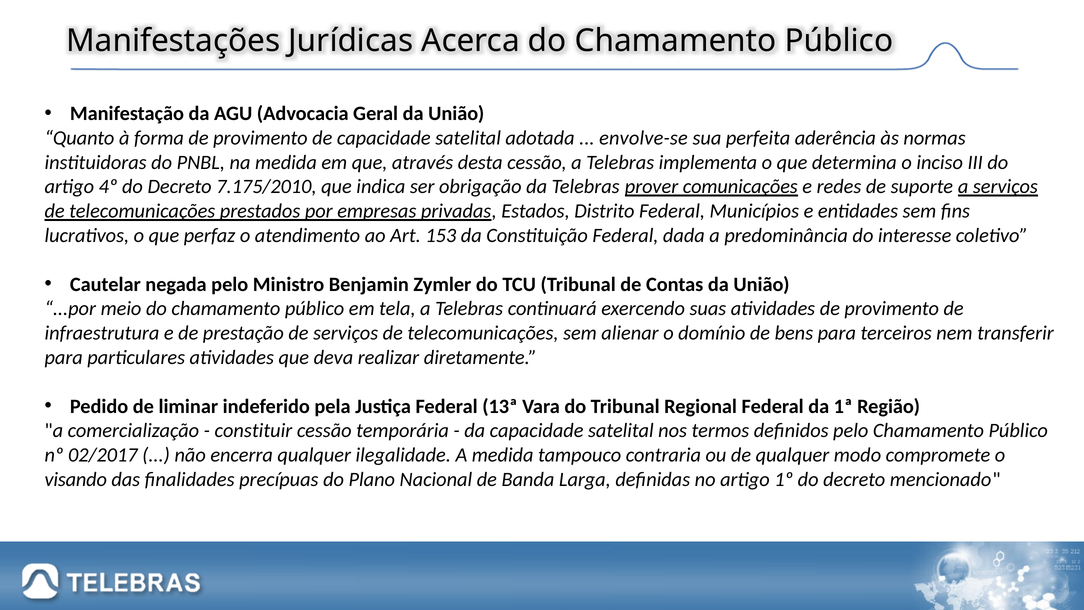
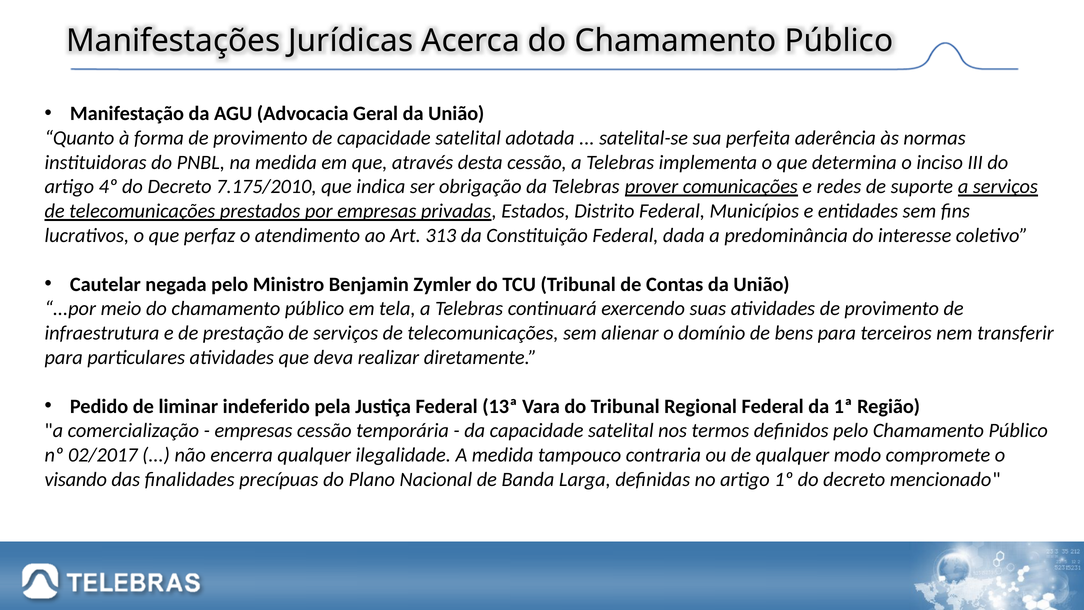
envolve-se: envolve-se -> satelital-se (644, 138)
153: 153 -> 313 (441, 235)
constituir: constituir -> empresas (254, 431)
